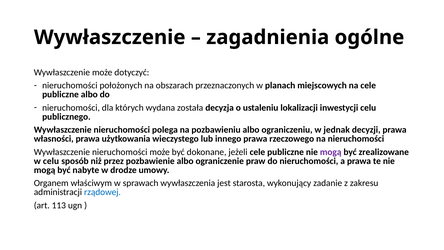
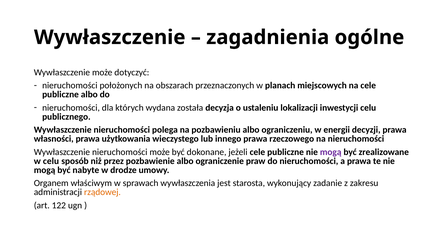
jednak: jednak -> energii (337, 130)
rządowej colour: blue -> orange (102, 192)
113: 113 -> 122 (59, 205)
